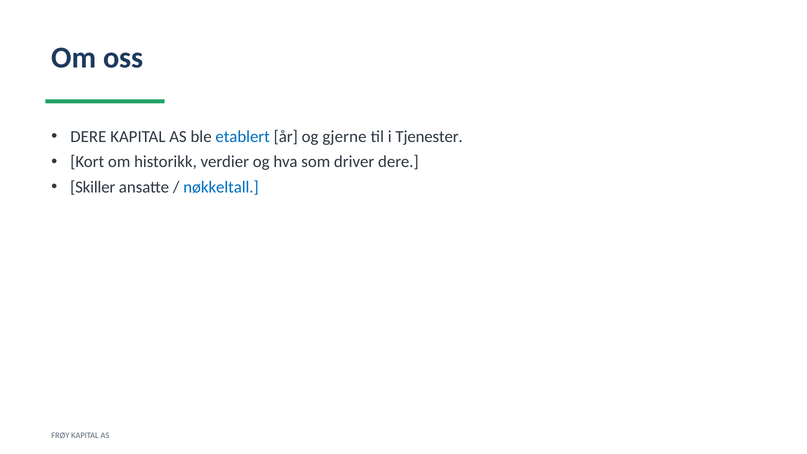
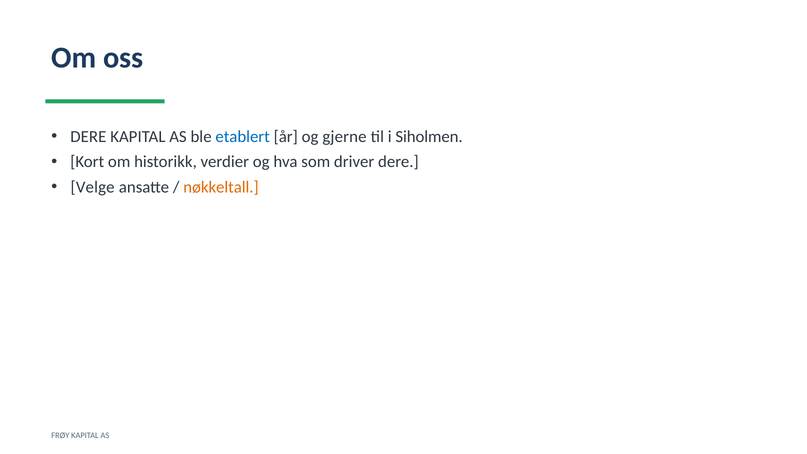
Tjenester: Tjenester -> Siholmen (429, 137)
Skiller: Skiller -> Velge (93, 187)
nøkkeltall colour: blue -> orange (221, 187)
